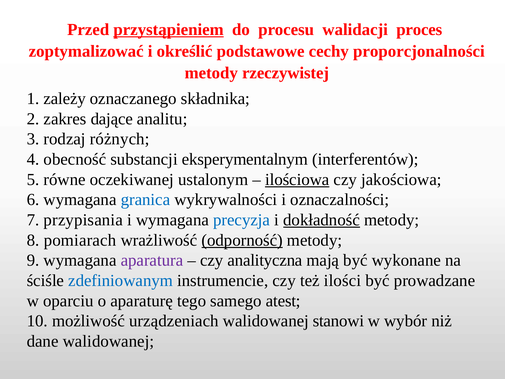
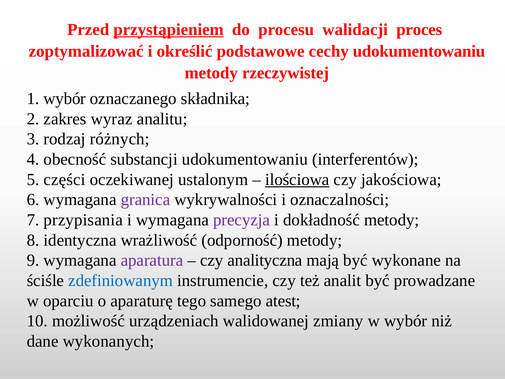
cechy proporcjonalności: proporcjonalności -> udokumentowaniu (419, 51)
1 zależy: zależy -> wybór (65, 99)
dające: dające -> wyraz (112, 119)
substancji eksperymentalnym: eksperymentalnym -> udokumentowaniu (245, 159)
równe: równe -> części (65, 179)
granica colour: blue -> purple (145, 200)
precyzja colour: blue -> purple (242, 220)
dokładność underline: present -> none (322, 220)
pomiarach: pomiarach -> identyczna (80, 240)
odporność underline: present -> none (242, 240)
ilości: ilości -> analit (343, 280)
stanowi: stanowi -> zmiany (338, 321)
dane walidowanej: walidowanej -> wykonanych (108, 341)
